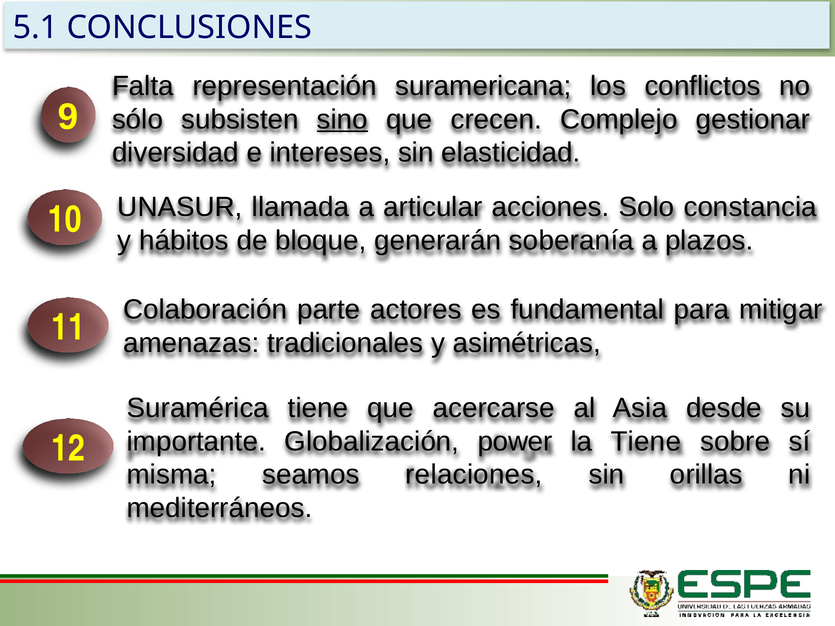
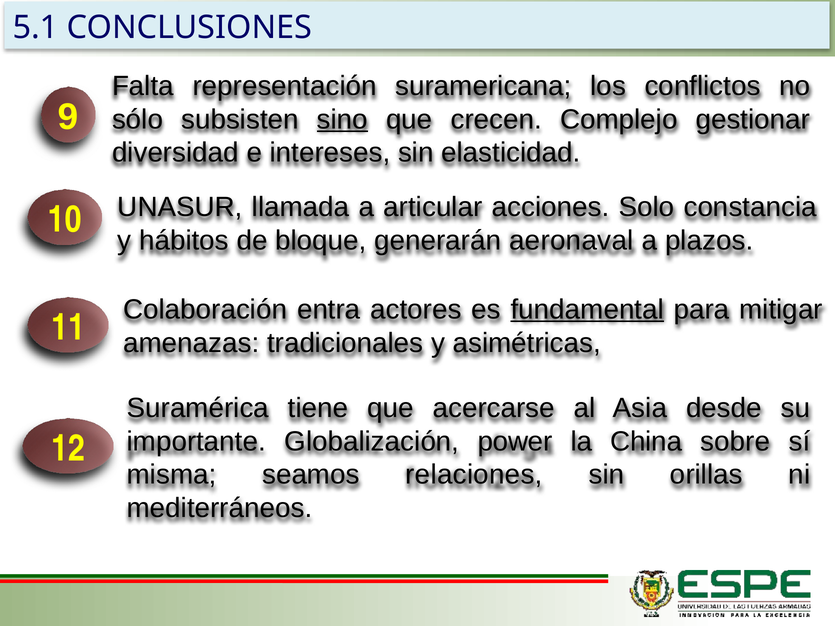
soberanía: soberanía -> aeronaval (571, 241)
parte: parte -> entra (329, 310)
fundamental underline: none -> present (587, 310)
la Tiene: Tiene -> China (646, 442)
